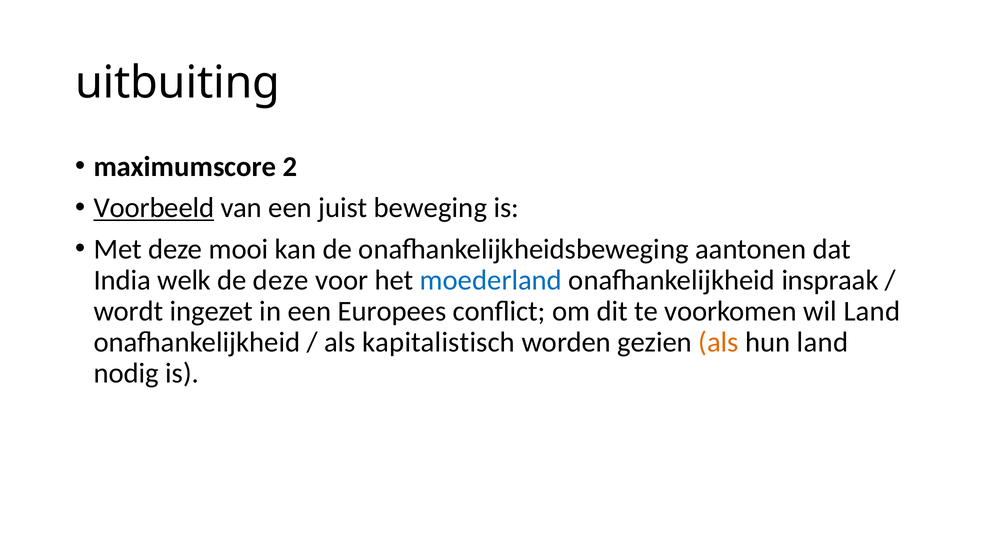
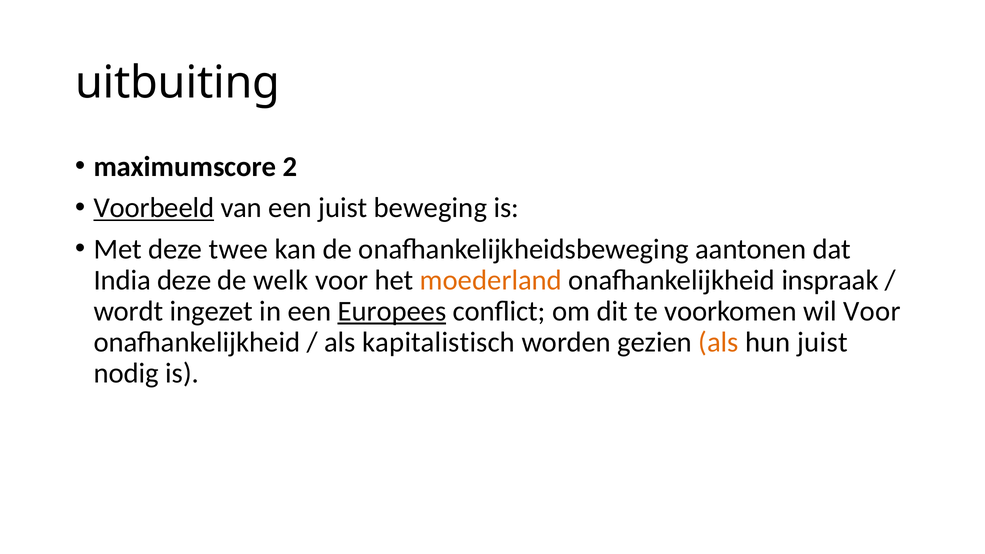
mooi: mooi -> twee (238, 249)
India welk: welk -> deze (184, 280)
de deze: deze -> welk (281, 280)
moederland colour: blue -> orange (491, 280)
Europees underline: none -> present (392, 311)
wil Land: Land -> Voor (872, 311)
hun land: land -> juist (823, 342)
